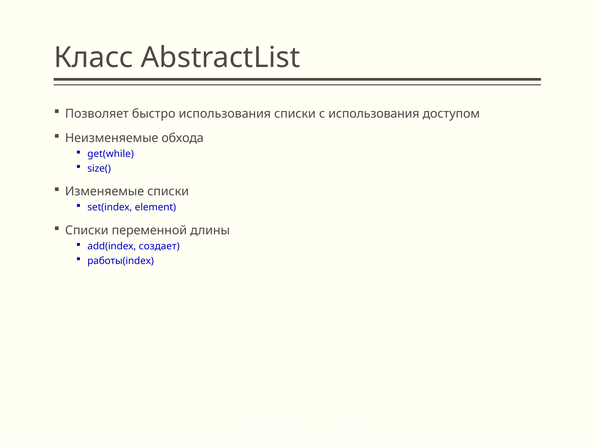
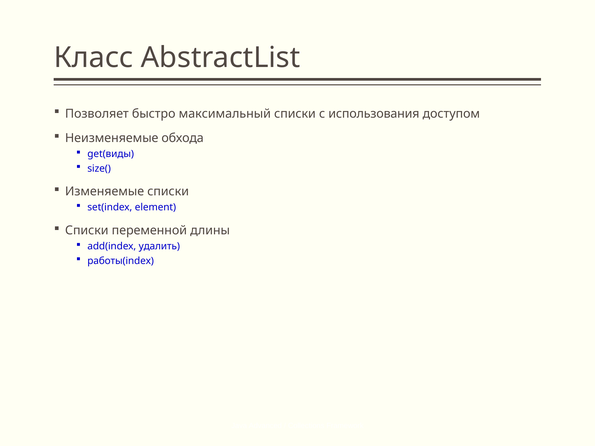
быстро использования: использования -> максимальный (225, 114)
get(while: get(while -> get(виды (111, 154)
создает: создает -> удалить (159, 246)
